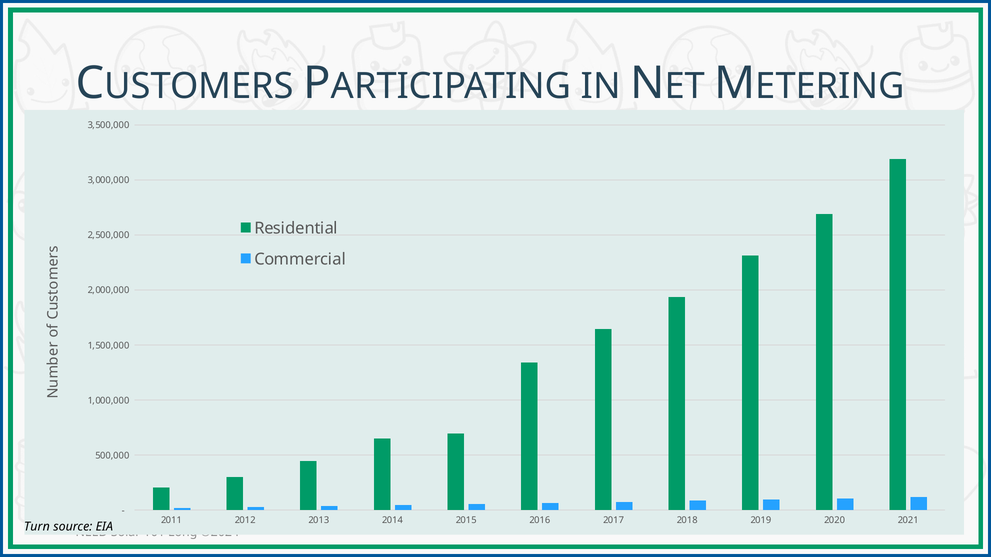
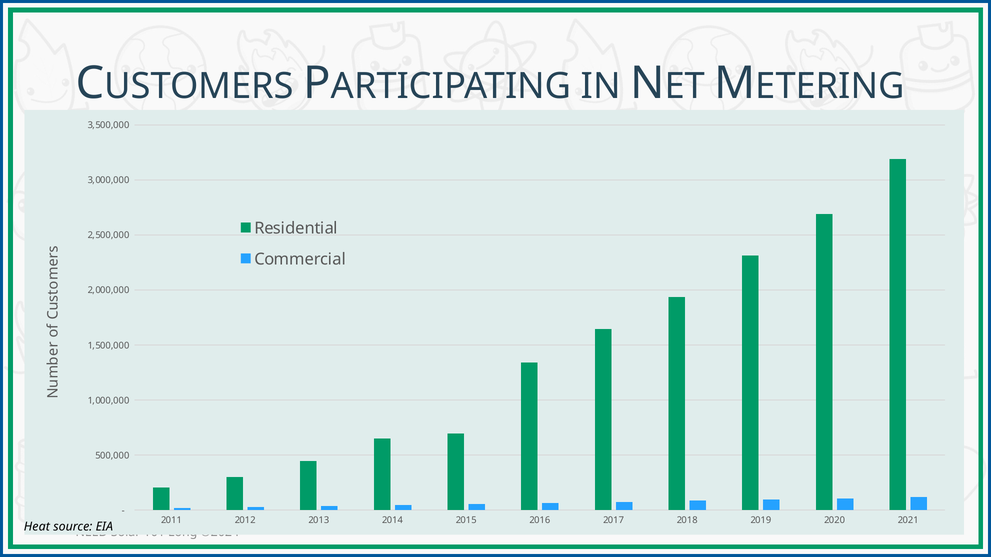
Turn: Turn -> Heat (37, 527)
